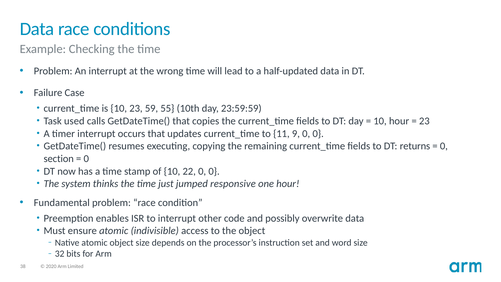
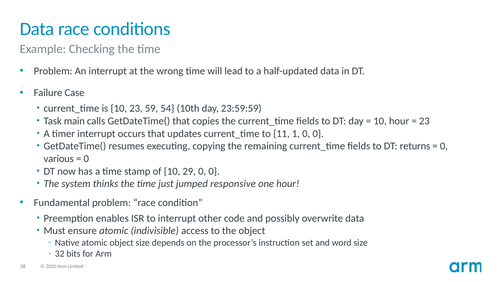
55: 55 -> 54 (167, 108)
used: used -> main (74, 121)
9: 9 -> 1 (296, 134)
section: section -> various (59, 159)
22: 22 -> 29 (189, 171)
